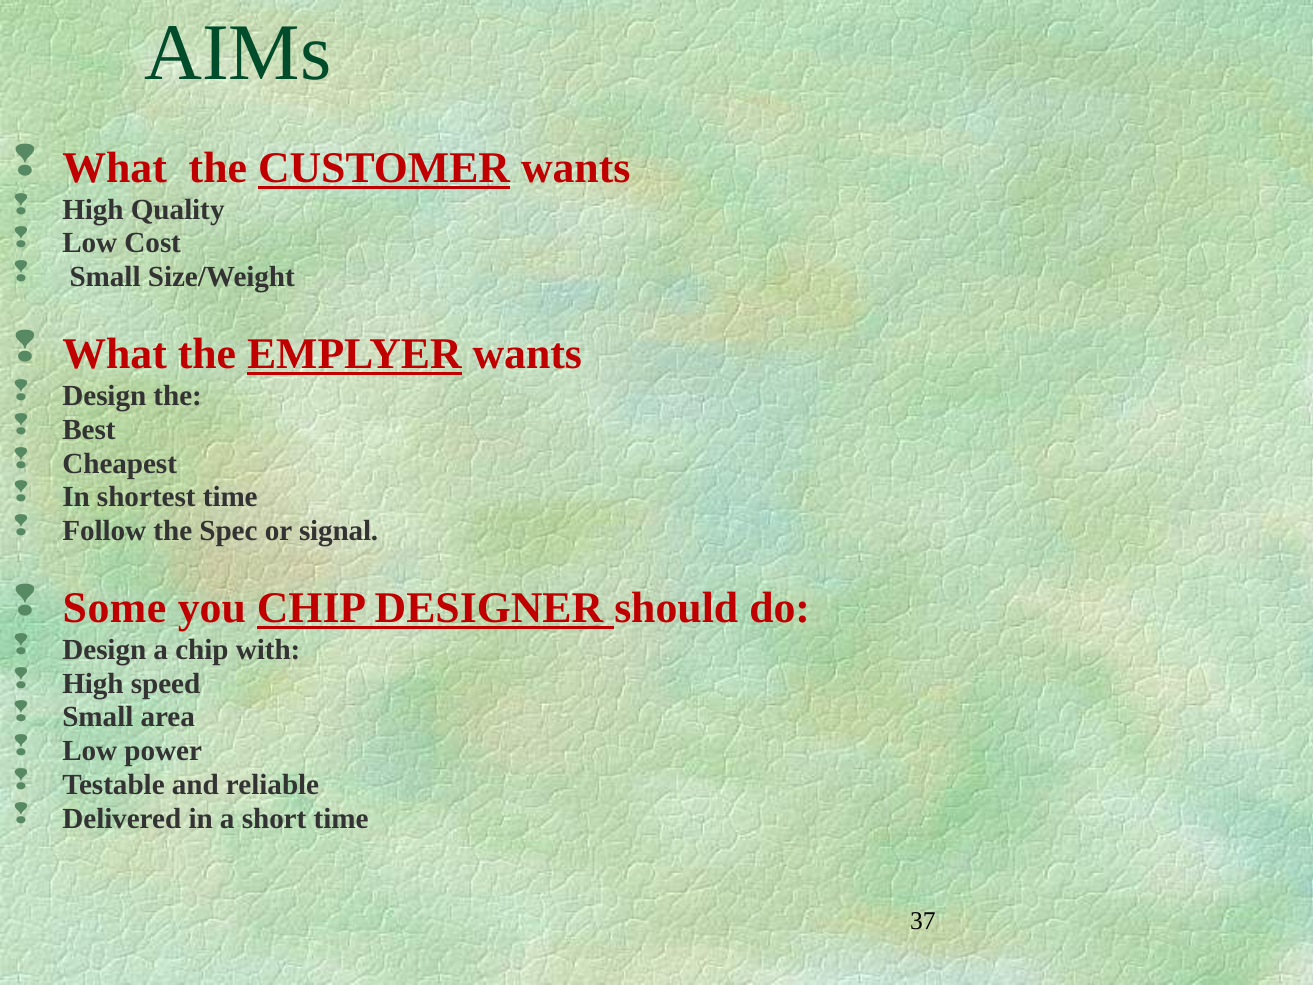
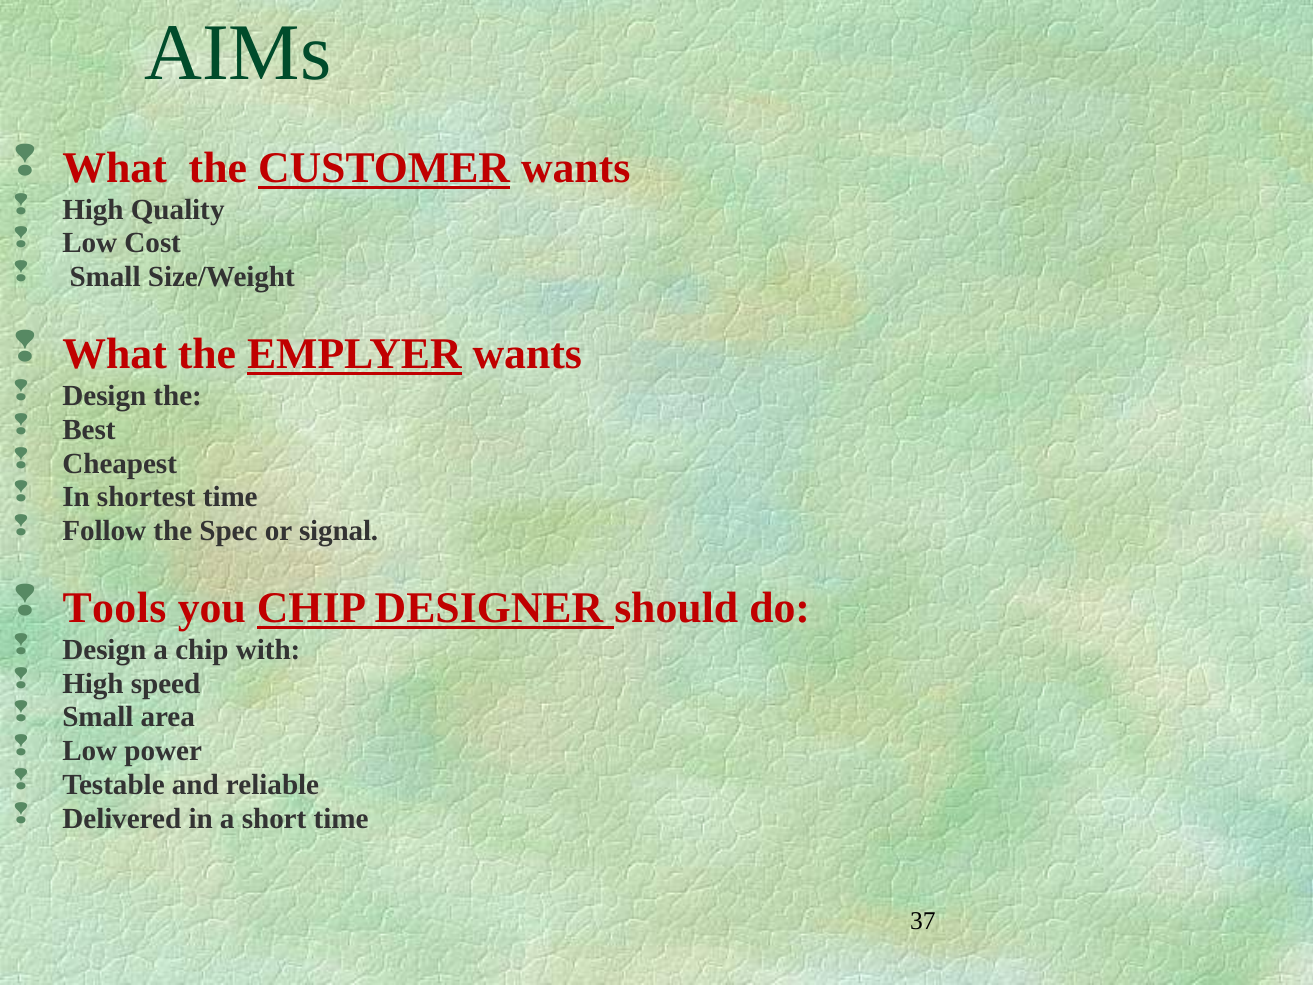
Some: Some -> Tools (114, 608)
